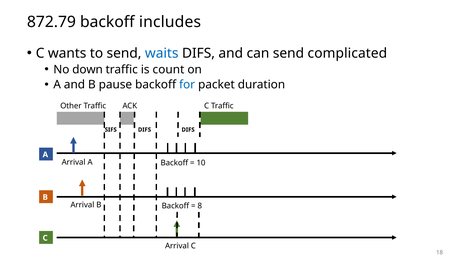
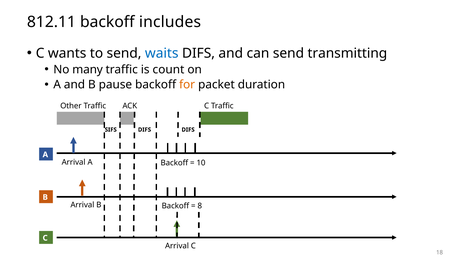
872.79: 872.79 -> 812.11 (51, 22)
complicated: complicated -> transmitting (347, 53)
down: down -> many (88, 69)
for colour: blue -> orange (187, 84)
